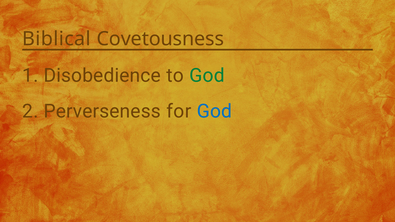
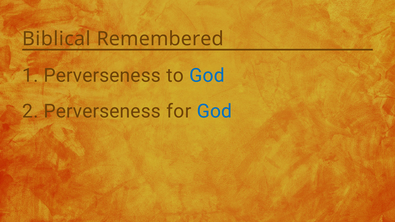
Covetousness: Covetousness -> Remembered (160, 39)
1 Disobedience: Disobedience -> Perverseness (102, 76)
God colour: green -> blue (207, 76)
